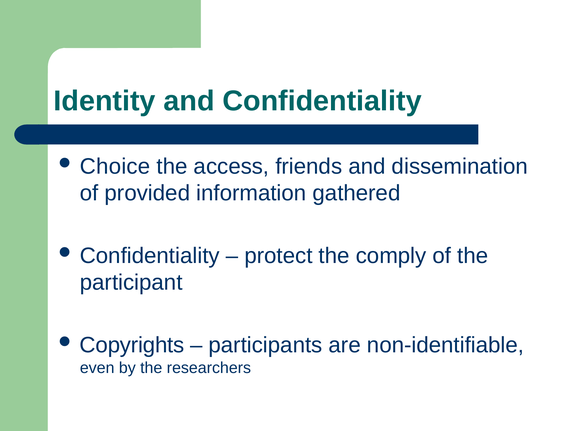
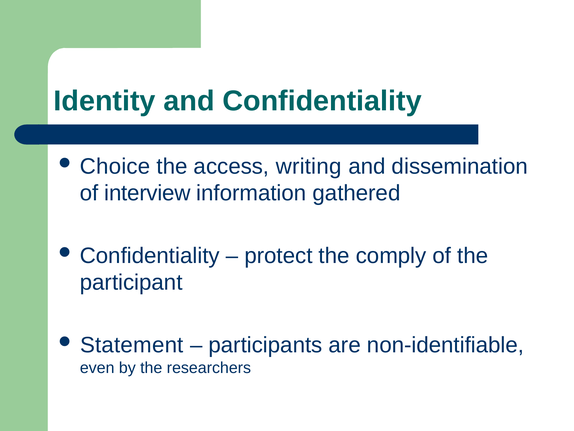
friends: friends -> writing (309, 166)
provided: provided -> interview (147, 193)
Copyrights: Copyrights -> Statement (132, 345)
